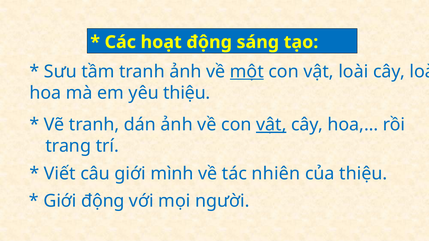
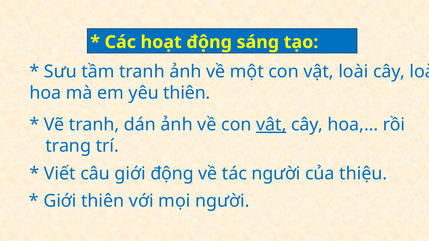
một underline: present -> none (247, 72)
yêu thiệu: thiệu -> thiên (187, 93)
giới mình: mình -> động (172, 174)
tác nhiên: nhiên -> người (276, 174)
Giới động: động -> thiên (103, 201)
